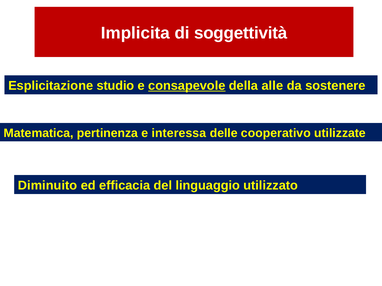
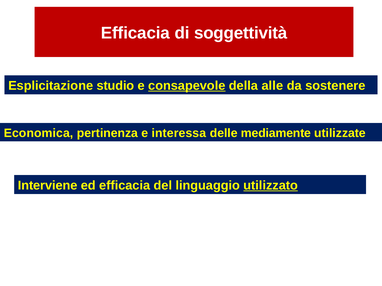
Implicita: Implicita -> Efficacia (135, 33)
Matematica: Matematica -> Economica (39, 133)
cooperativo: cooperativo -> mediamente (276, 133)
Diminuito: Diminuito -> Interviene (48, 186)
utilizzato underline: none -> present (271, 186)
